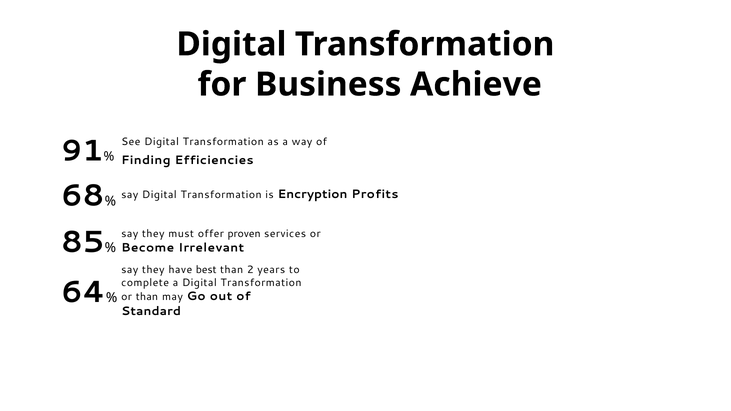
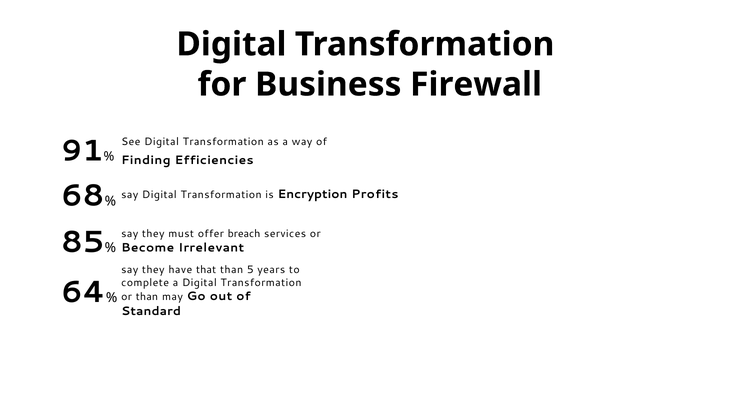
Achieve: Achieve -> Firewall (476, 85)
proven: proven -> breach (244, 234)
best: best -> that (206, 270)
2: 2 -> 5 (250, 270)
